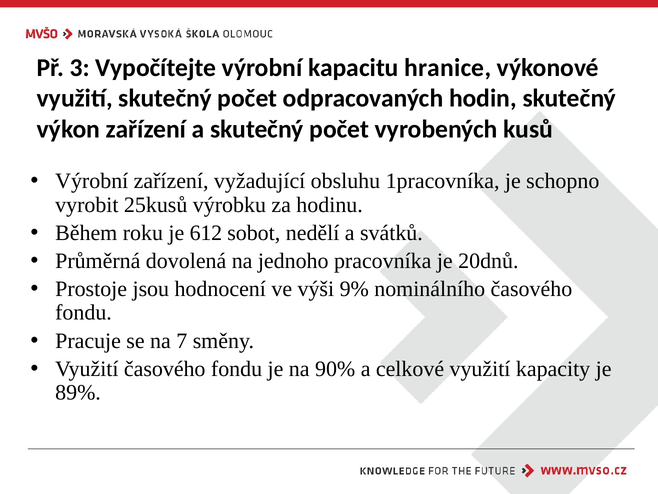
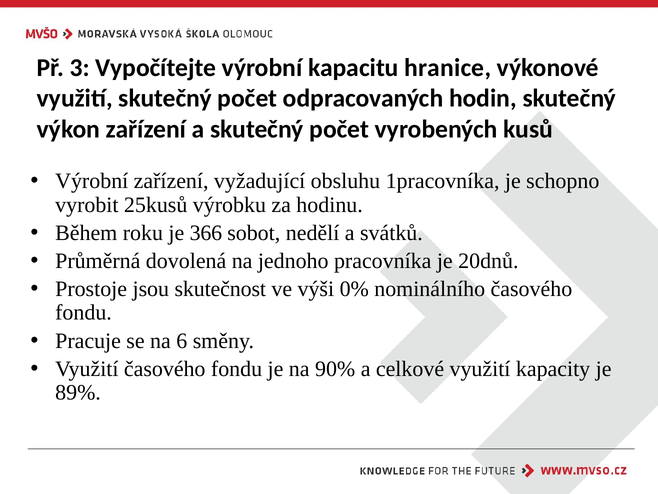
612: 612 -> 366 (206, 233)
hodnocení: hodnocení -> skutečnost (220, 289)
9%: 9% -> 0% (354, 289)
7: 7 -> 6 (182, 340)
